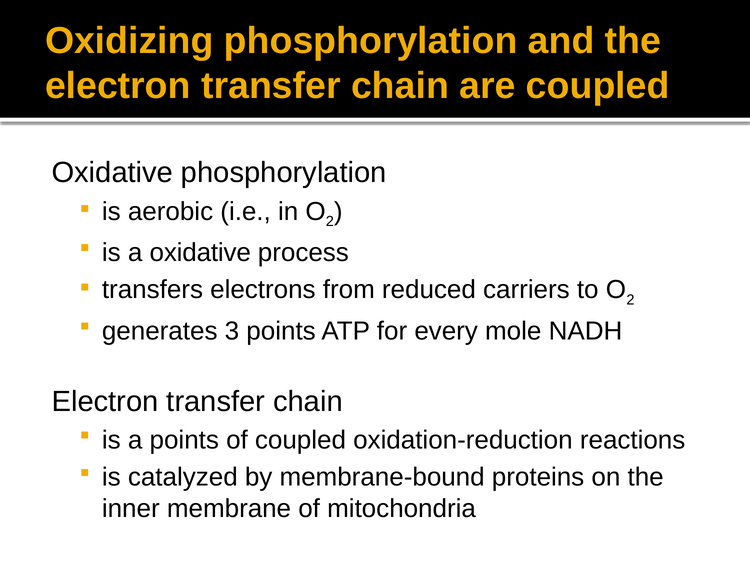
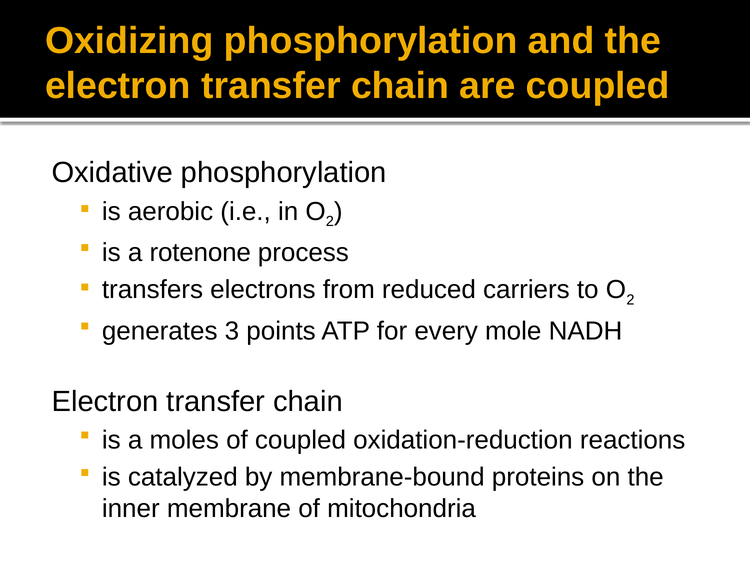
a oxidative: oxidative -> rotenone (200, 252)
a points: points -> moles (184, 440)
